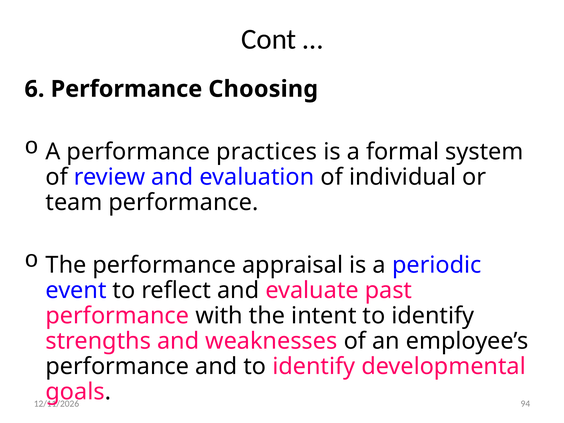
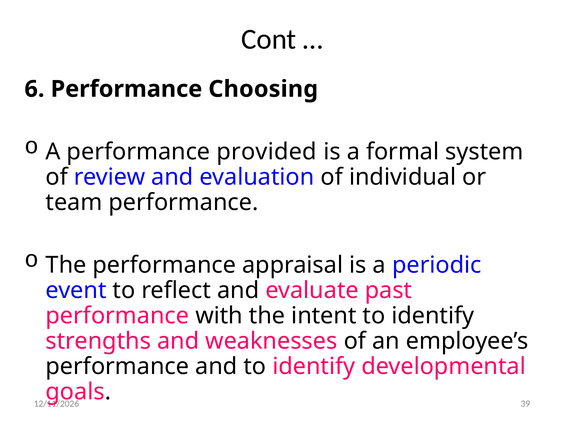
practices: practices -> provided (267, 152)
94: 94 -> 39 (525, 404)
